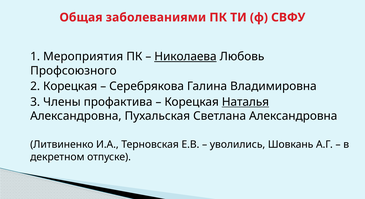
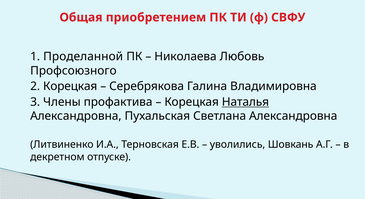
заболеваниями: заболеваниями -> приобретением (156, 17)
Мероприятия: Мероприятия -> Проделанной (83, 56)
Николаева underline: present -> none (185, 56)
